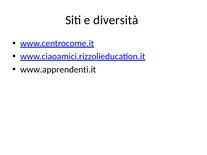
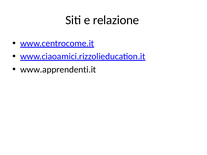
diversità: diversità -> relazione (116, 20)
